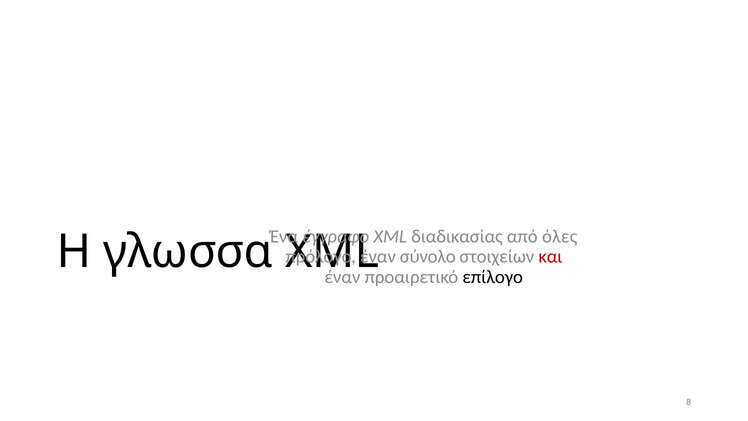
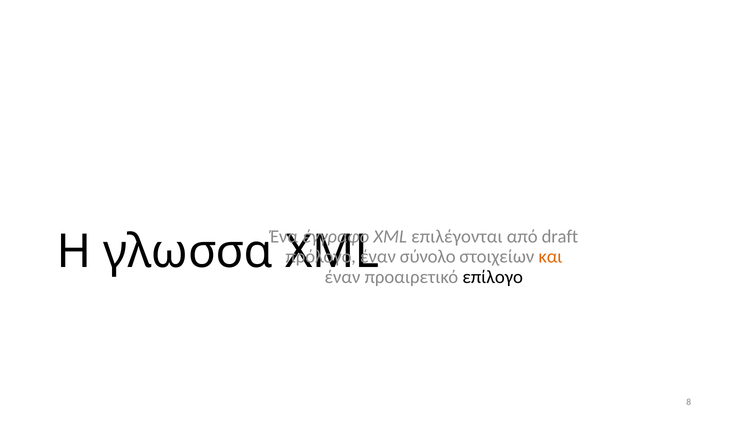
διαδικασίας: διαδικασίας -> επιλέγονται (457, 236)
όλες: όλες -> draft (560, 236)
και colour: red -> orange (550, 257)
